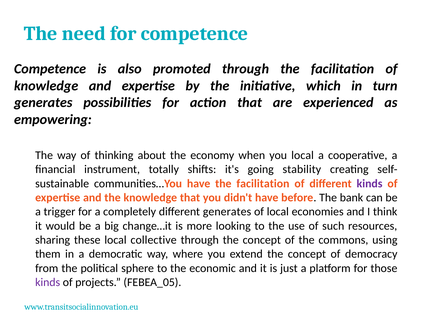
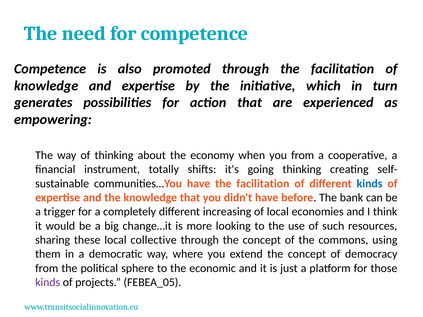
you local: local -> from (303, 155)
going stability: stability -> thinking (302, 170)
kinds colour: purple -> blue (370, 184)
different generates: generates -> increasing (227, 212)
